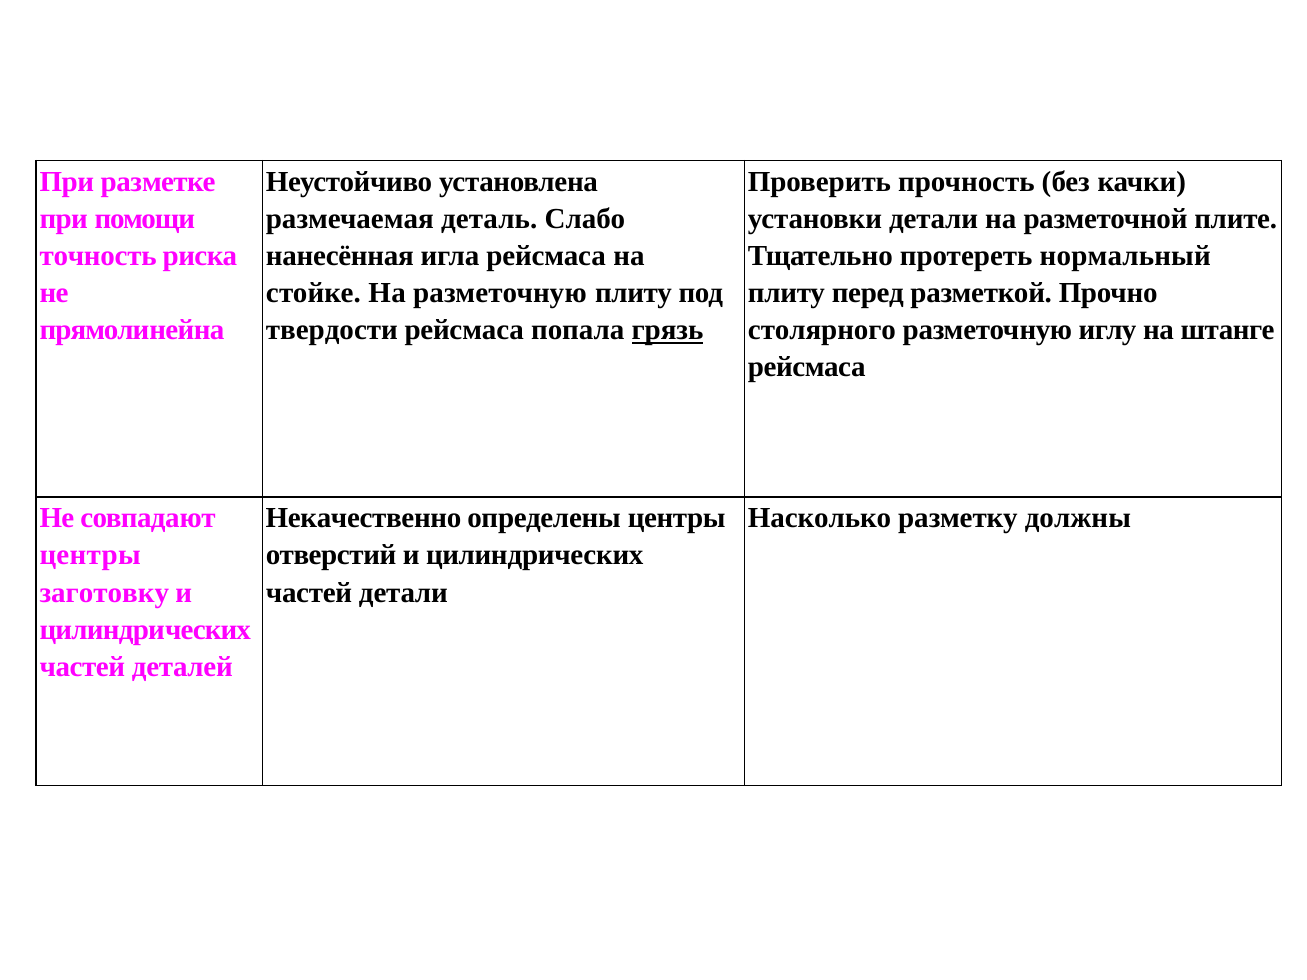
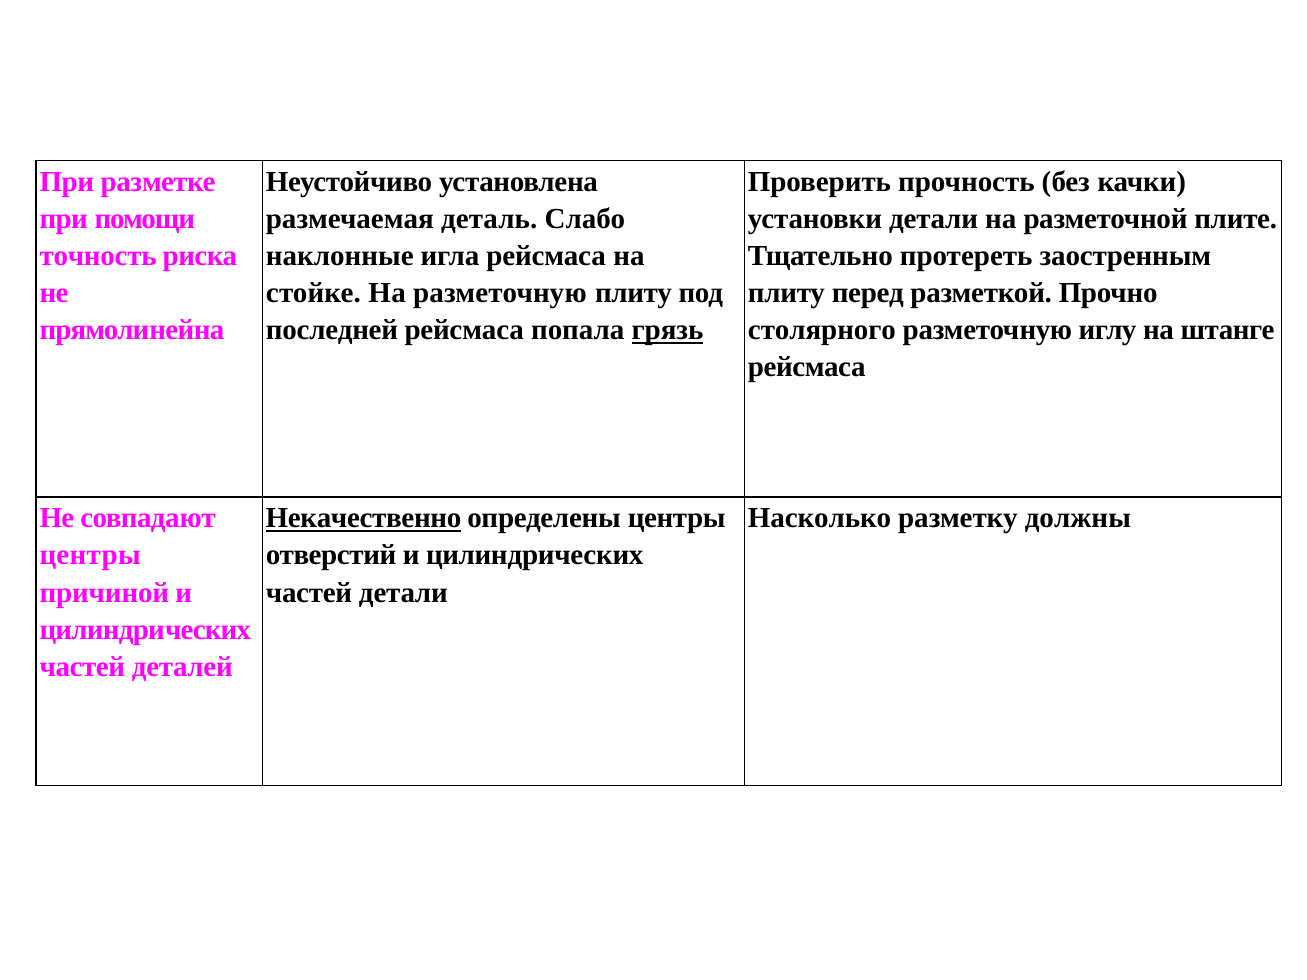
нанесённая: нанесённая -> наклонные (340, 256)
нормальный: нормальный -> заостренным (1125, 256)
твердости: твердости -> последней (332, 330)
Некачественно underline: none -> present (363, 518)
заготовку: заготовку -> причиной (104, 593)
